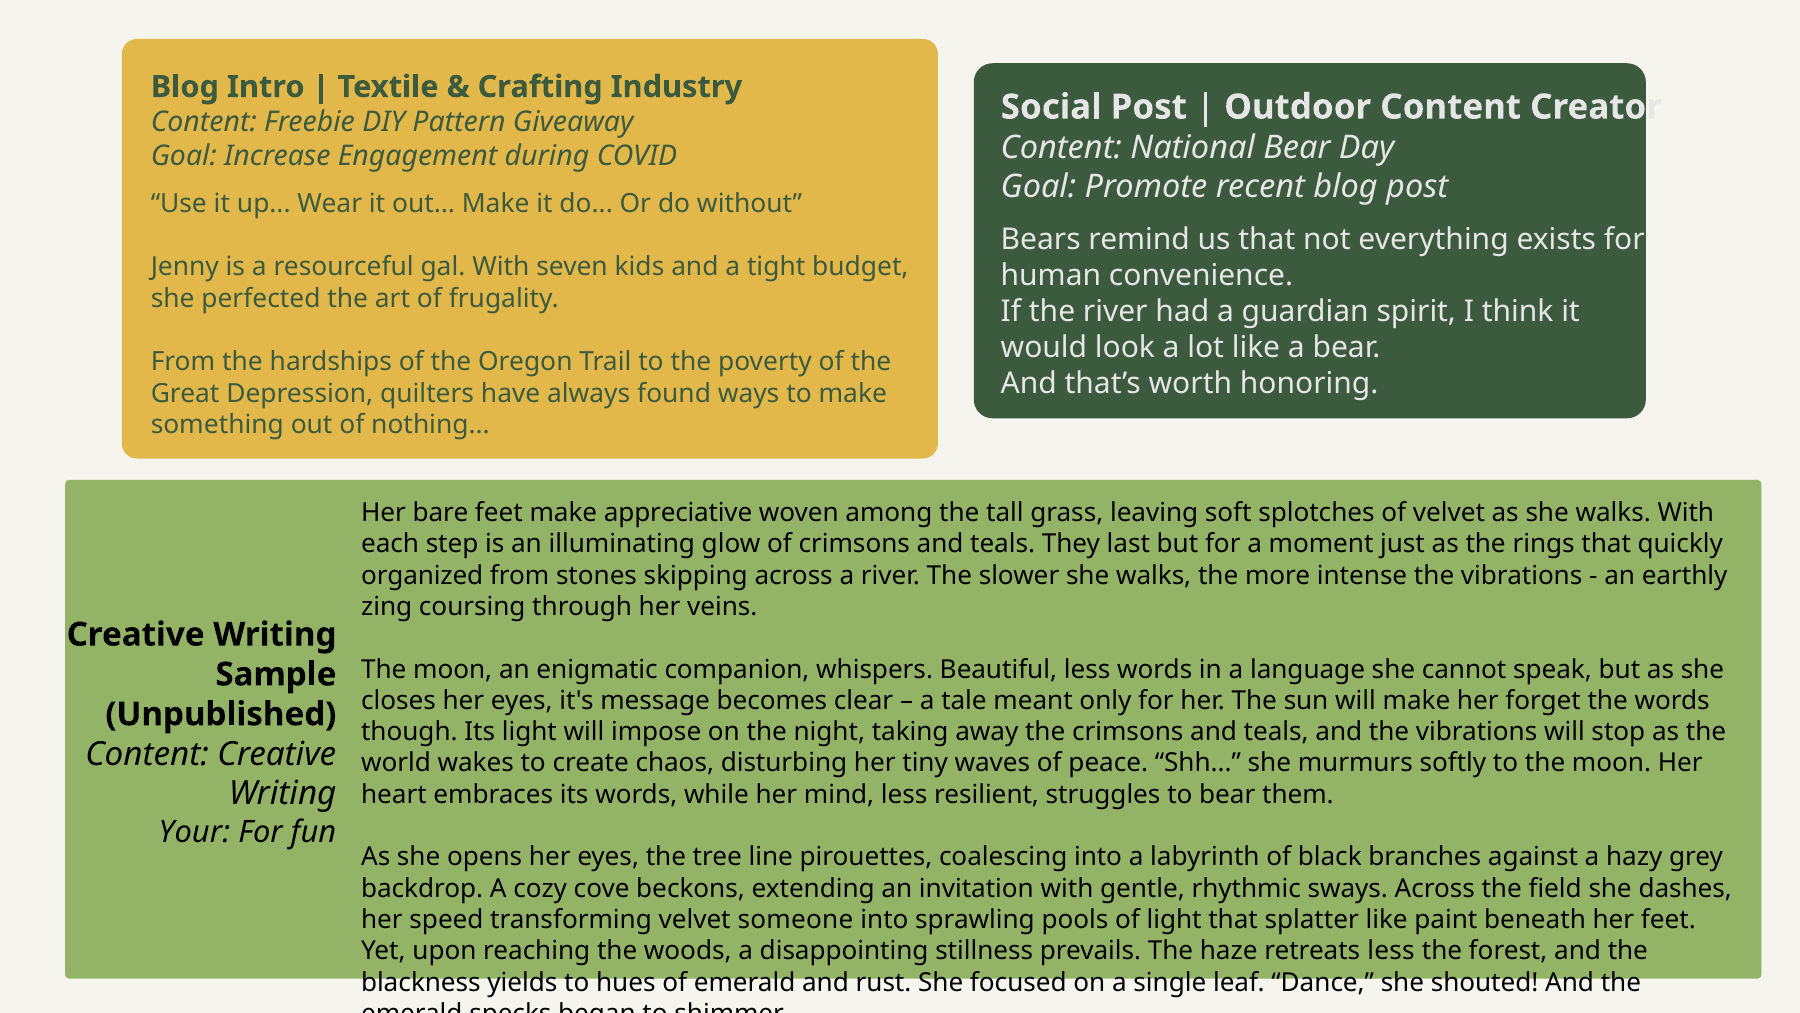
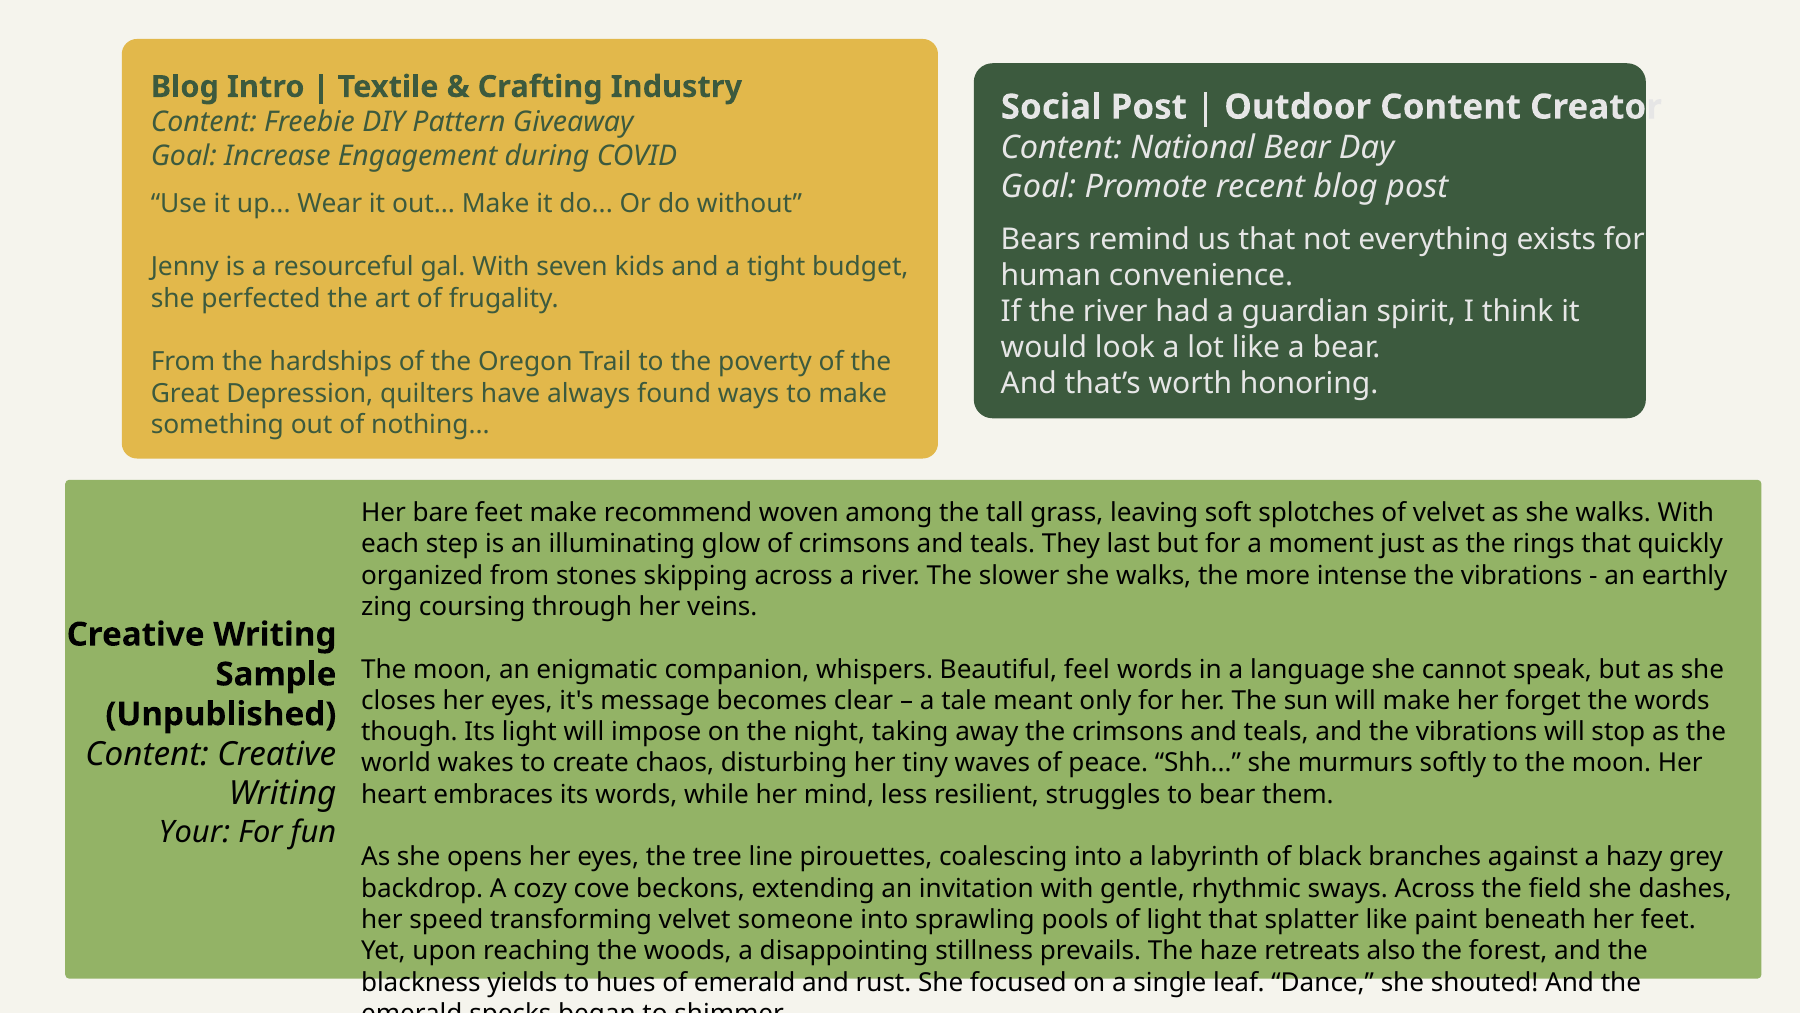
appreciative: appreciative -> recommend (678, 513)
Beautiful less: less -> feel (1087, 669)
retreats less: less -> also (1391, 951)
